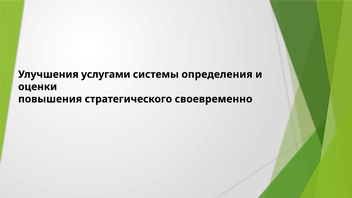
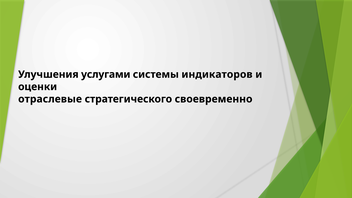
определения: определения -> индикаторов (217, 74)
повышения: повышения -> отраслевые (50, 99)
